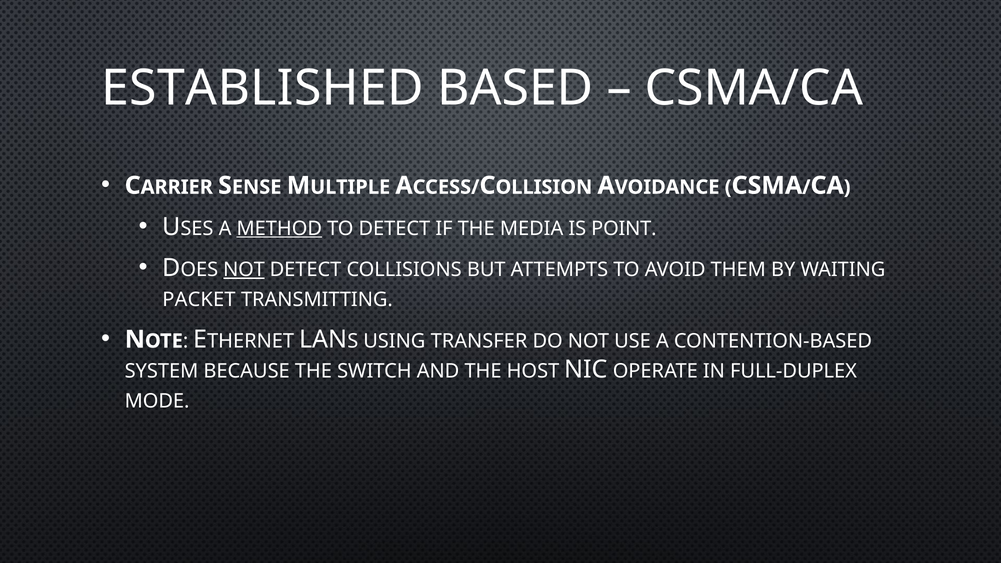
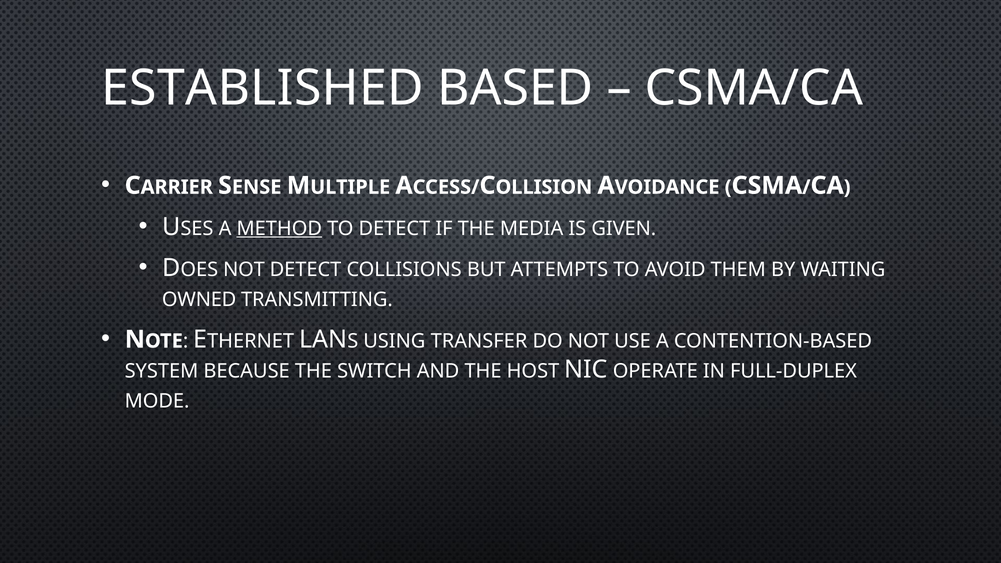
POINT: POINT -> GIVEN (624, 228)
NOT underline: present -> none (244, 270)
PACKET: PACKET -> OWNED (199, 300)
